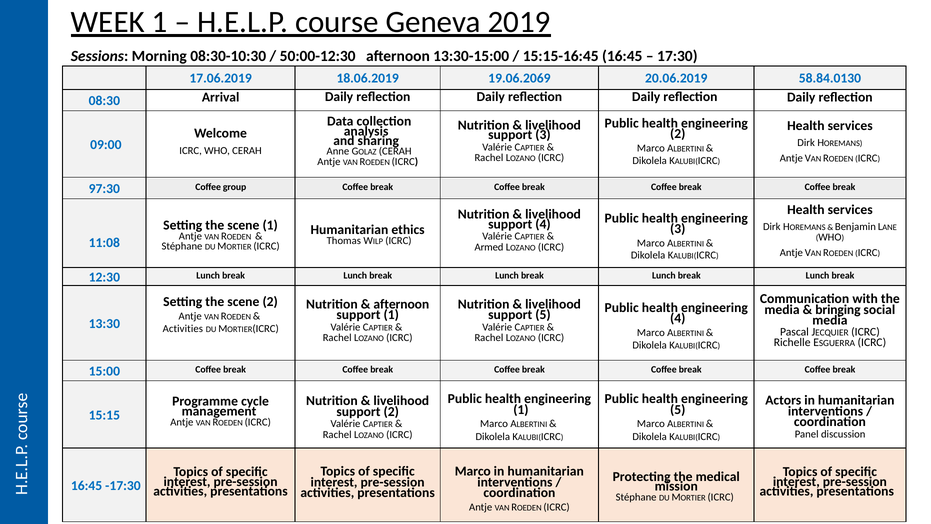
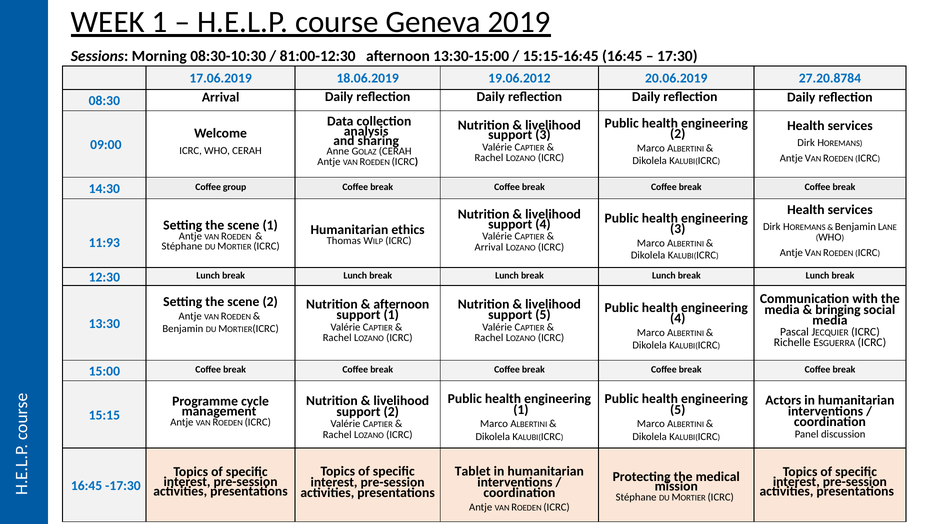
50:00-12:30: 50:00-12:30 -> 81:00-12:30 (318, 56)
19.06.2069: 19.06.2069 -> 19.06.2012 (519, 78)
58.84.0130: 58.84.0130 -> 27.20.8784 (830, 78)
97:30: 97:30 -> 14:30 (104, 189)
11:08: 11:08 -> 11:93 (104, 243)
Armed: Armed -> Arrival (489, 247)
Activities: Activities -> Benjamin (183, 328)
Marco: Marco -> Tablet (473, 471)
